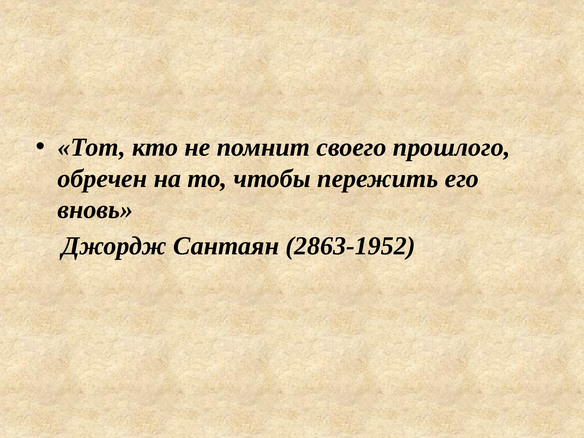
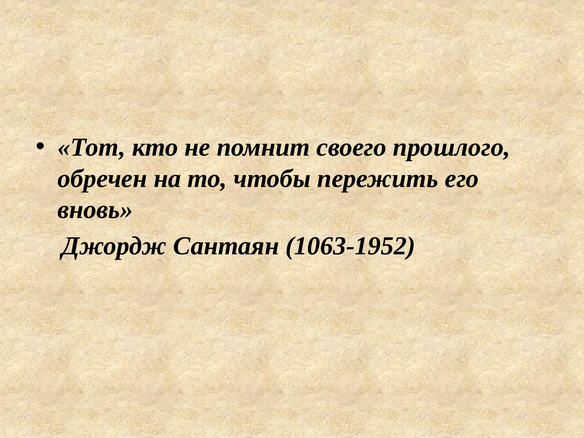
2863-1952: 2863-1952 -> 1063-1952 (350, 246)
